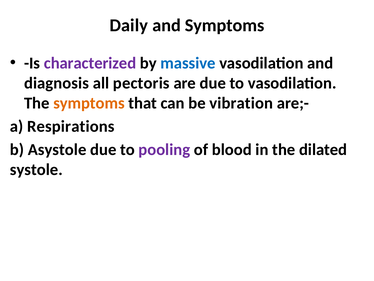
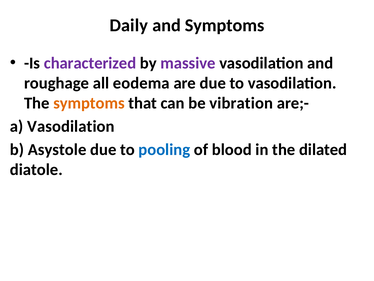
massive colour: blue -> purple (188, 63)
diagnosis: diagnosis -> roughage (57, 83)
pectoris: pectoris -> eodema (141, 83)
a Respirations: Respirations -> Vasodilation (71, 126)
pooling colour: purple -> blue (164, 149)
systole: systole -> diatole (36, 169)
